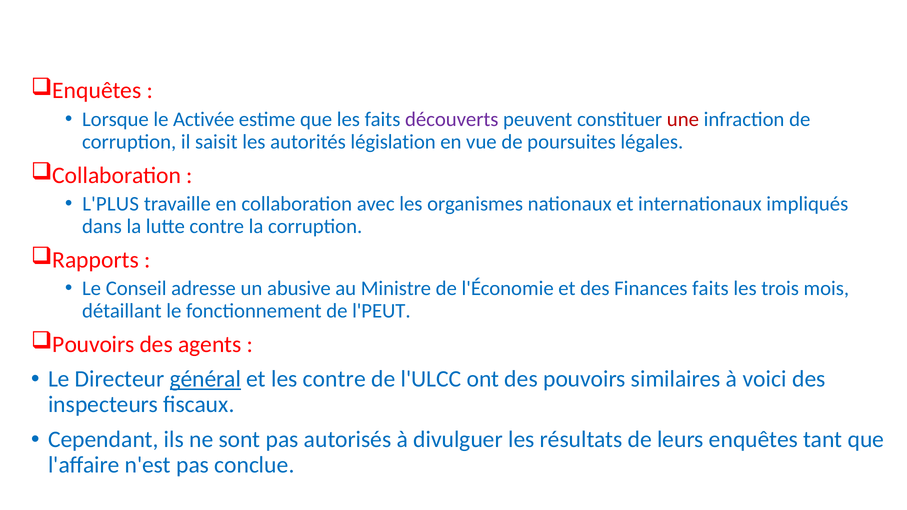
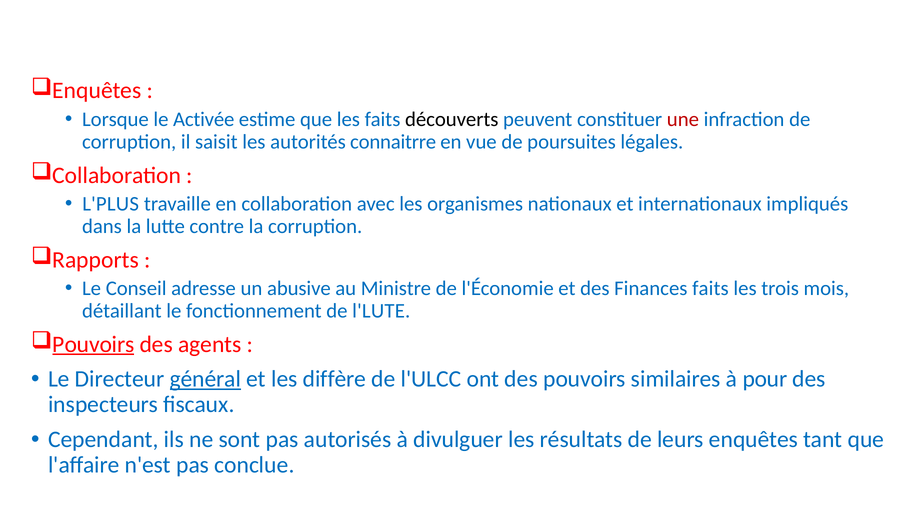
découverts colour: purple -> black (452, 119)
législation: législation -> connaitrre (393, 142)
l'PEUT: l'PEUT -> l'LUTE (381, 311)
Pouvoirs underline: none -> present (93, 344)
les contre: contre -> diffère (334, 379)
voici: voici -> pour (765, 379)
